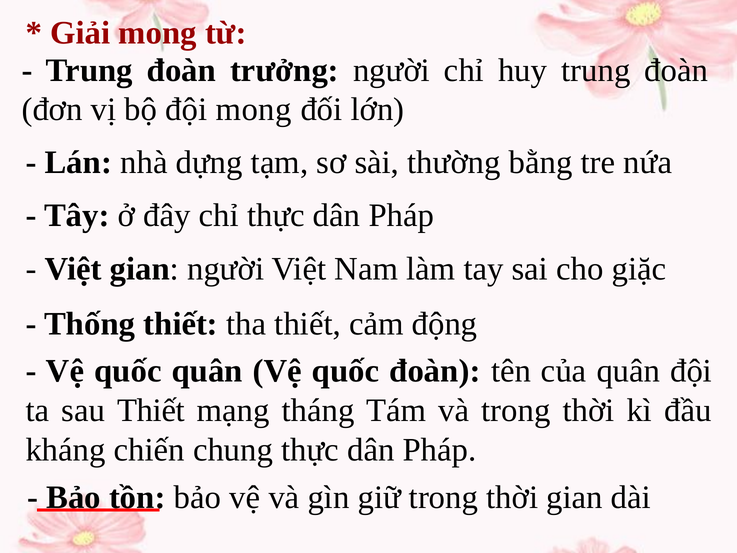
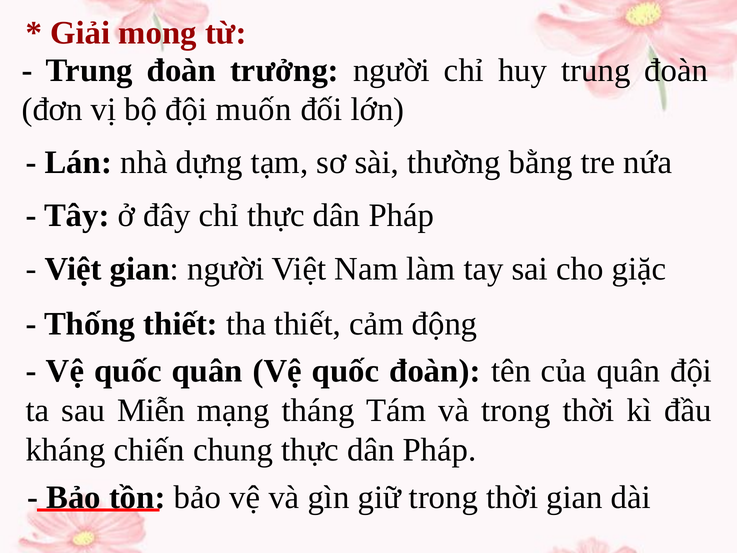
đội mong: mong -> muốn (254, 109)
sau Thiết: Thiết -> Miễn (151, 410)
